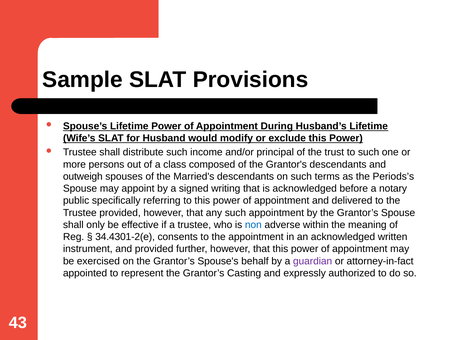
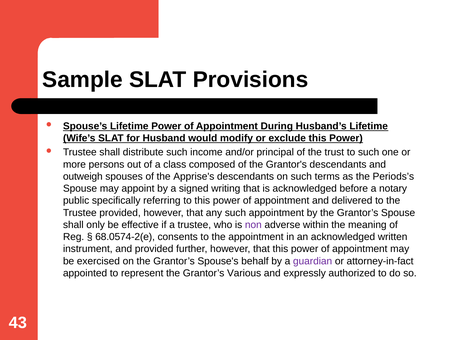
Married's: Married's -> Apprise's (194, 176)
non colour: blue -> purple (253, 225)
34.4301-2(e: 34.4301-2(e -> 68.0574-2(e (125, 237)
Casting: Casting -> Various (244, 273)
